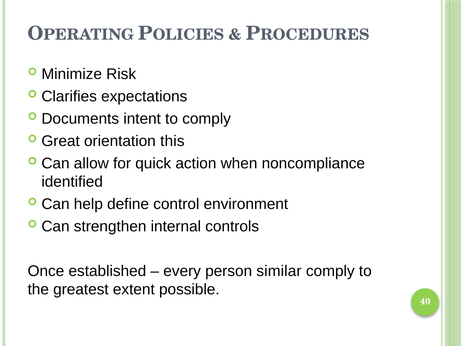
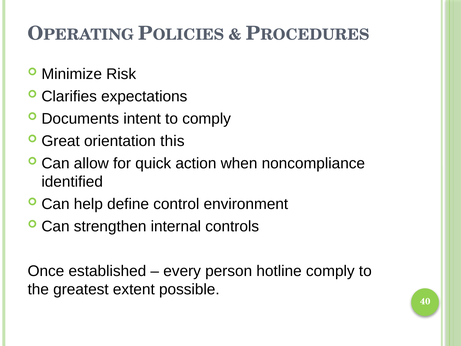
similar: similar -> hotline (279, 271)
